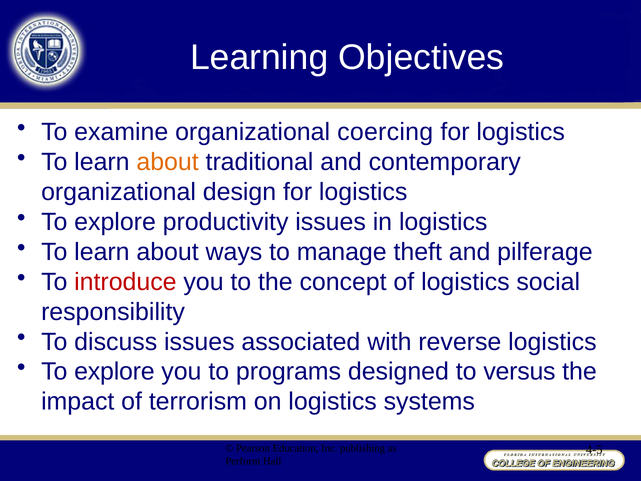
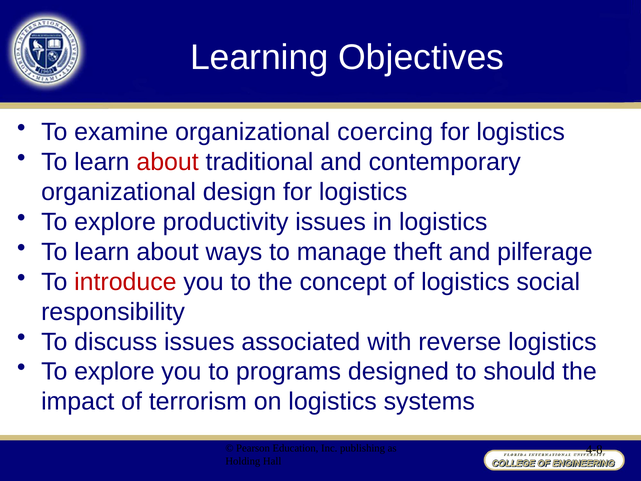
about colour: orange -> red (168, 162)
versus: versus -> should (519, 372)
4-5: 4-5 -> 4-8 (594, 449)
Perform: Perform -> Holding (243, 461)
